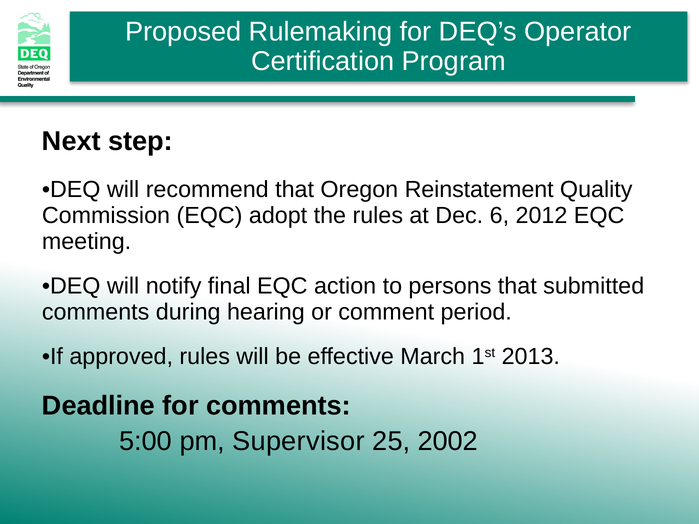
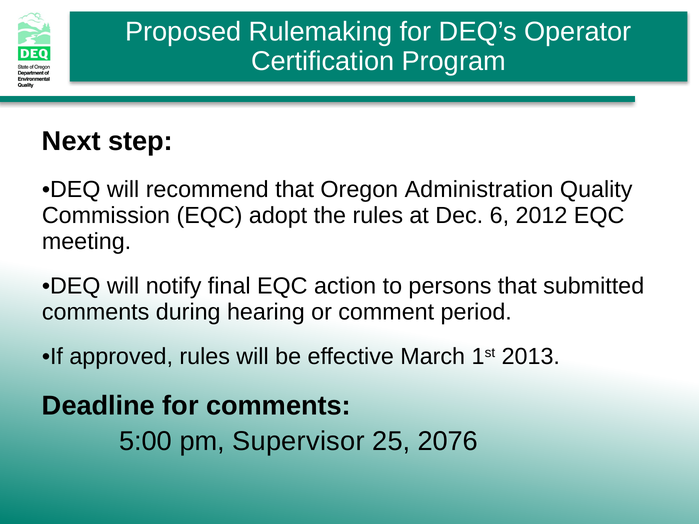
Reinstatement: Reinstatement -> Administration (479, 190)
2002: 2002 -> 2076 (448, 442)
